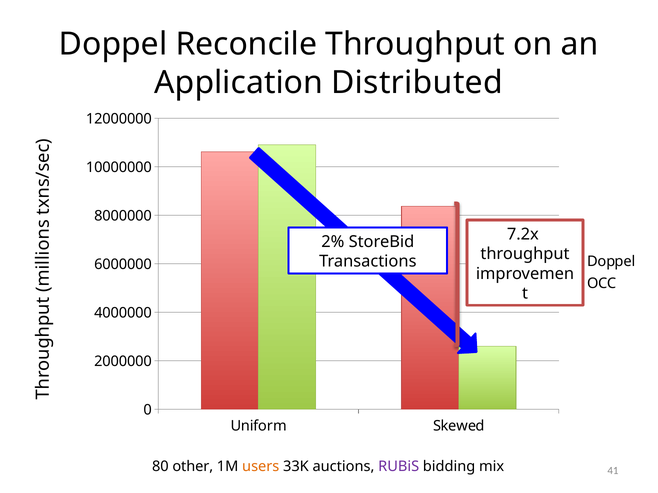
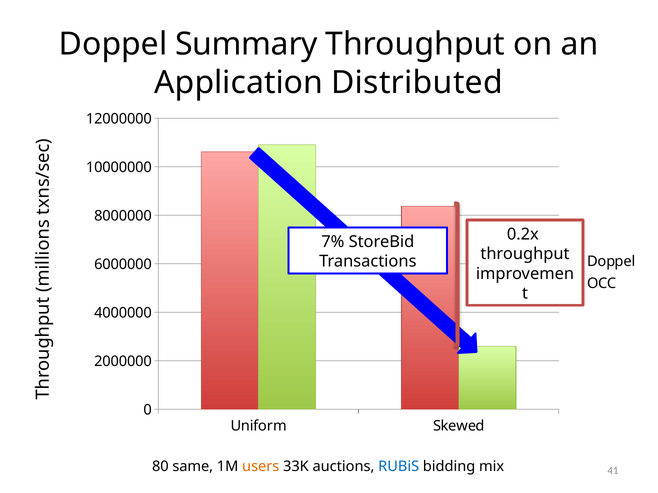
Reconcile: Reconcile -> Summary (246, 44)
7.2x: 7.2x -> 0.2x (523, 234)
2%: 2% -> 7% (333, 242)
other: other -> same (193, 467)
RUBiS colour: purple -> blue (399, 467)
